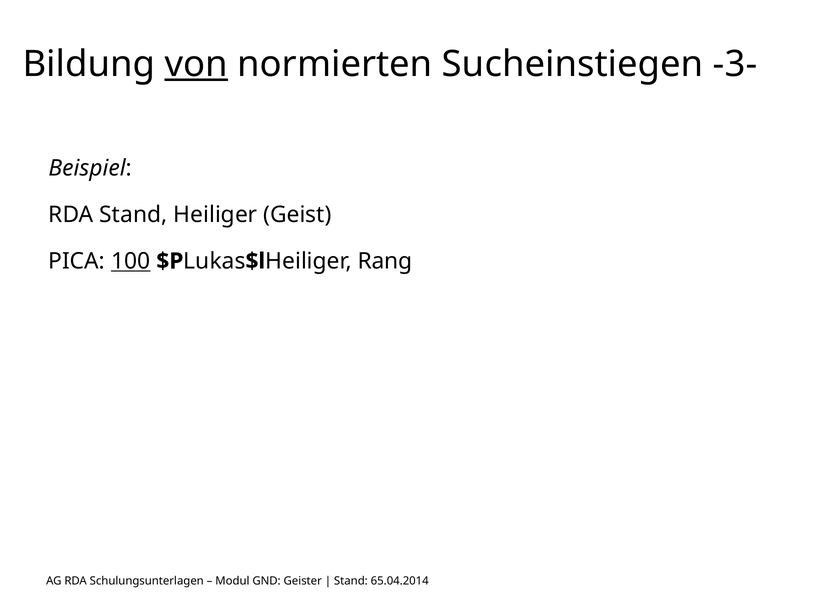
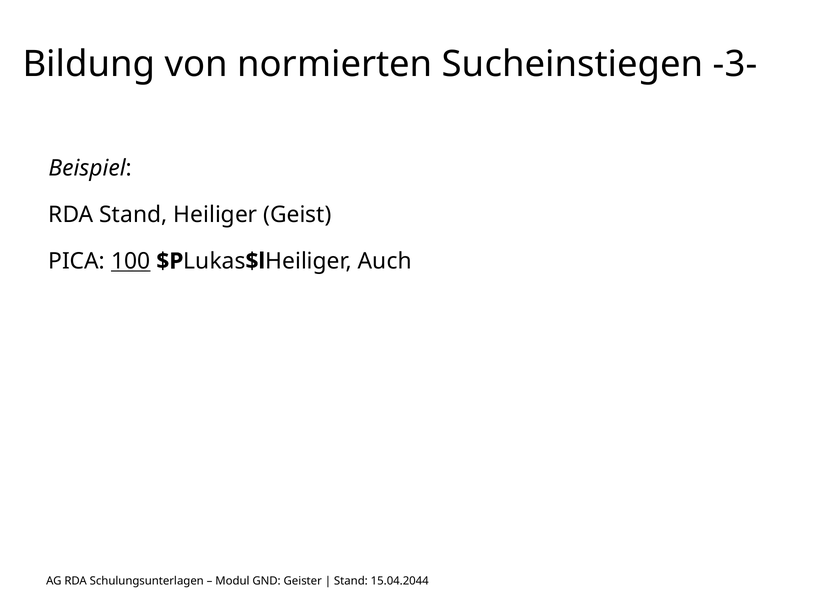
von underline: present -> none (196, 64)
Rang: Rang -> Auch (385, 261)
65.04.2014: 65.04.2014 -> 15.04.2044 (400, 581)
